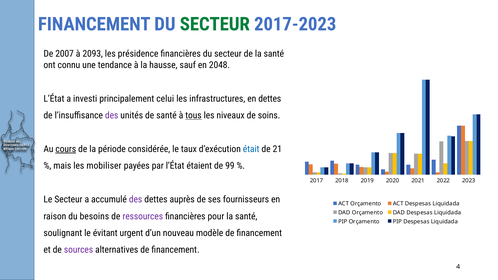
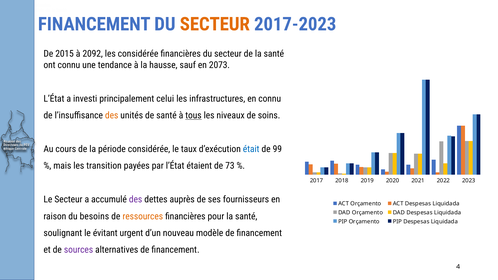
SECTEUR colour: green -> orange (215, 24)
2007: 2007 -> 2015 (65, 54)
2093: 2093 -> 2092 (93, 54)
les présidence: présidence -> considérée (138, 54)
2048: 2048 -> 2073 (219, 65)
en dettes: dettes -> connu (270, 99)
des colour: purple -> orange (112, 116)
cours underline: present -> none (66, 149)
21: 21 -> 99 (277, 149)
mobiliser: mobiliser -> transition (104, 166)
99: 99 -> 73 (230, 166)
ressources colour: purple -> orange (143, 216)
